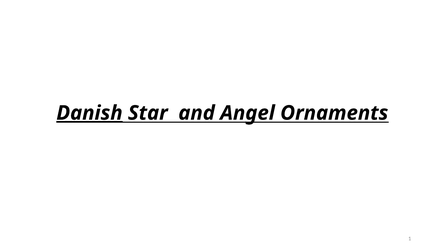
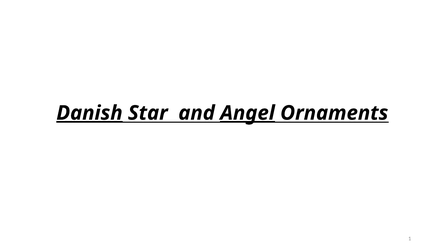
Angel underline: none -> present (248, 113)
